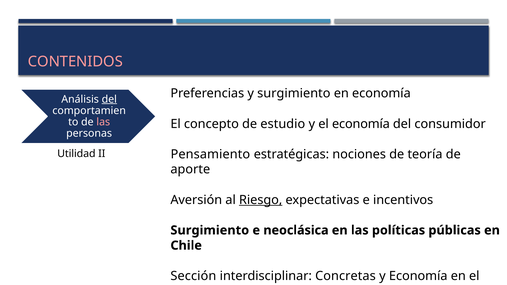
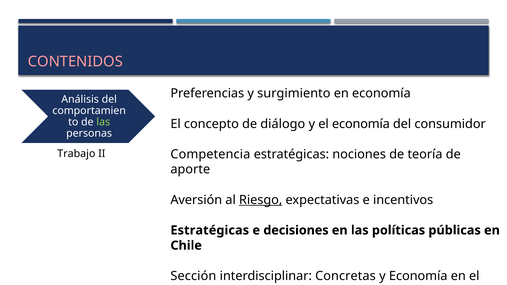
del underline: present -> none (109, 99)
las colour: pink -> light green (103, 122)
de estudio: estudio -> diálogo (283, 124)
Pensamiento: Pensamiento -> Competencia (210, 154)
Utilidad: Utilidad -> Trabajo (76, 154)
Surgimiento: Surgimiento -> Estratégicas (210, 230)
e neoclásica: neoclásica -> decisiones (296, 230)
